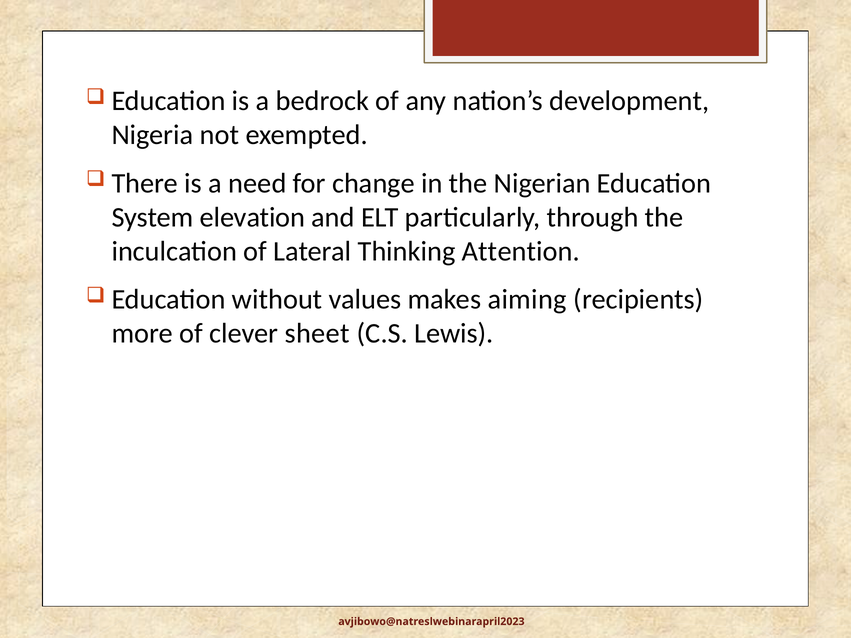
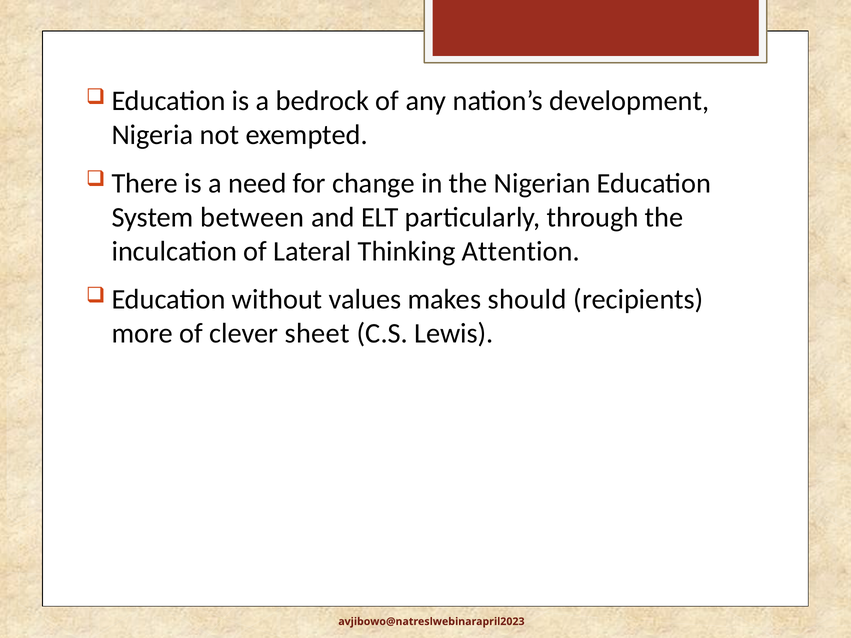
elevation: elevation -> between (252, 217)
aiming: aiming -> should (527, 300)
